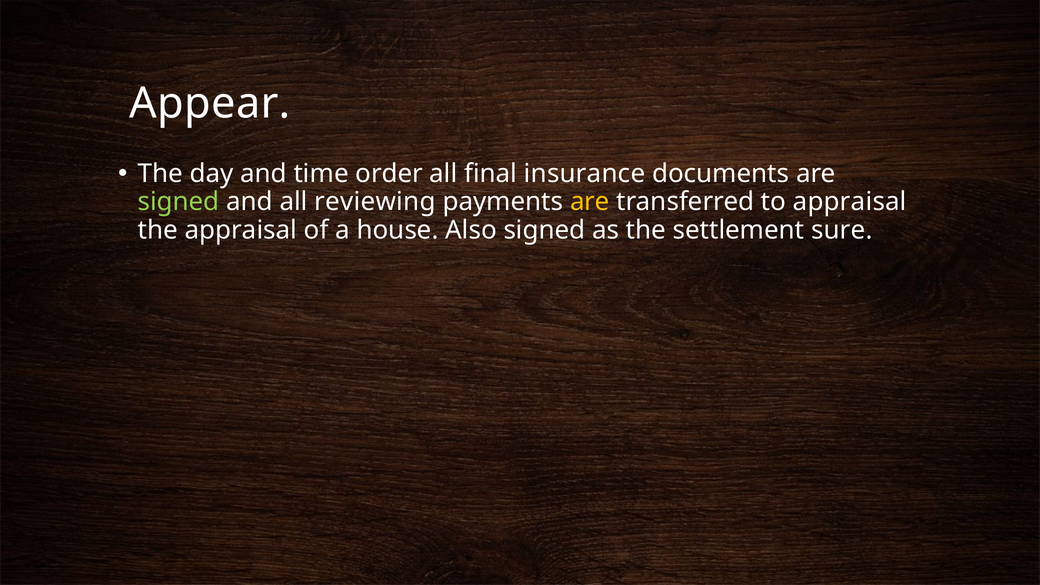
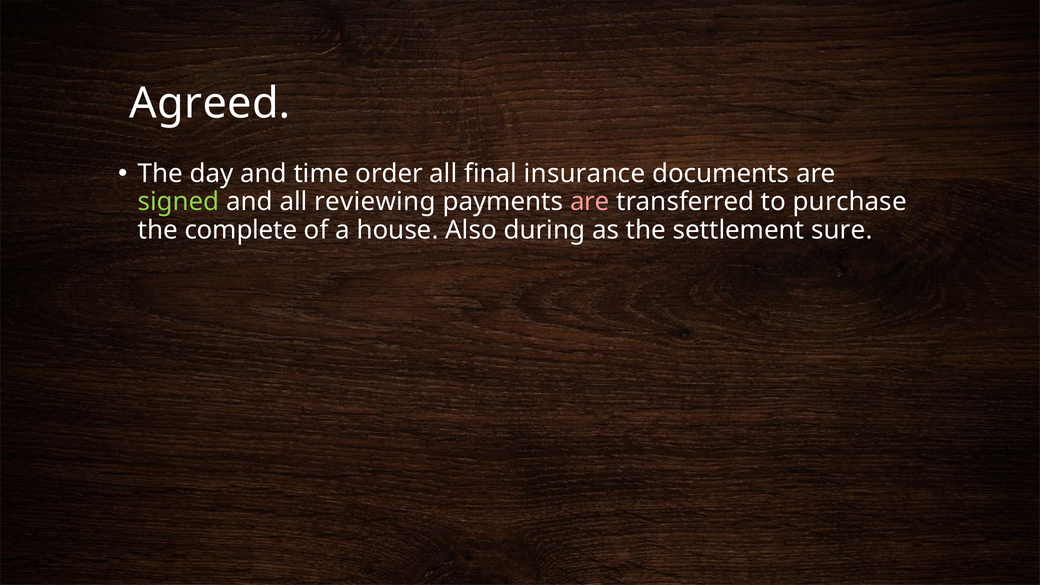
Appear: Appear -> Agreed (210, 103)
are colour: yellow -> pink (590, 202)
to appraisal: appraisal -> purchase (850, 202)
the appraisal: appraisal -> complete (241, 230)
Also signed: signed -> during (544, 230)
